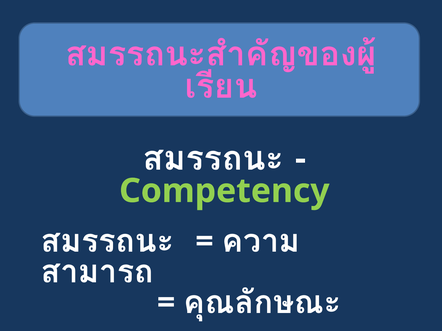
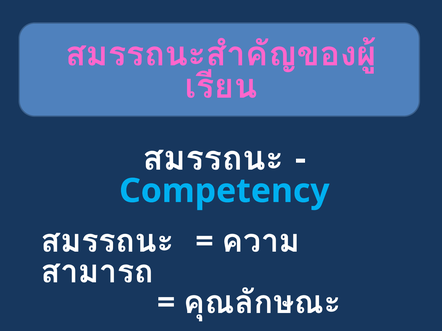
Competency colour: light green -> light blue (224, 191)
